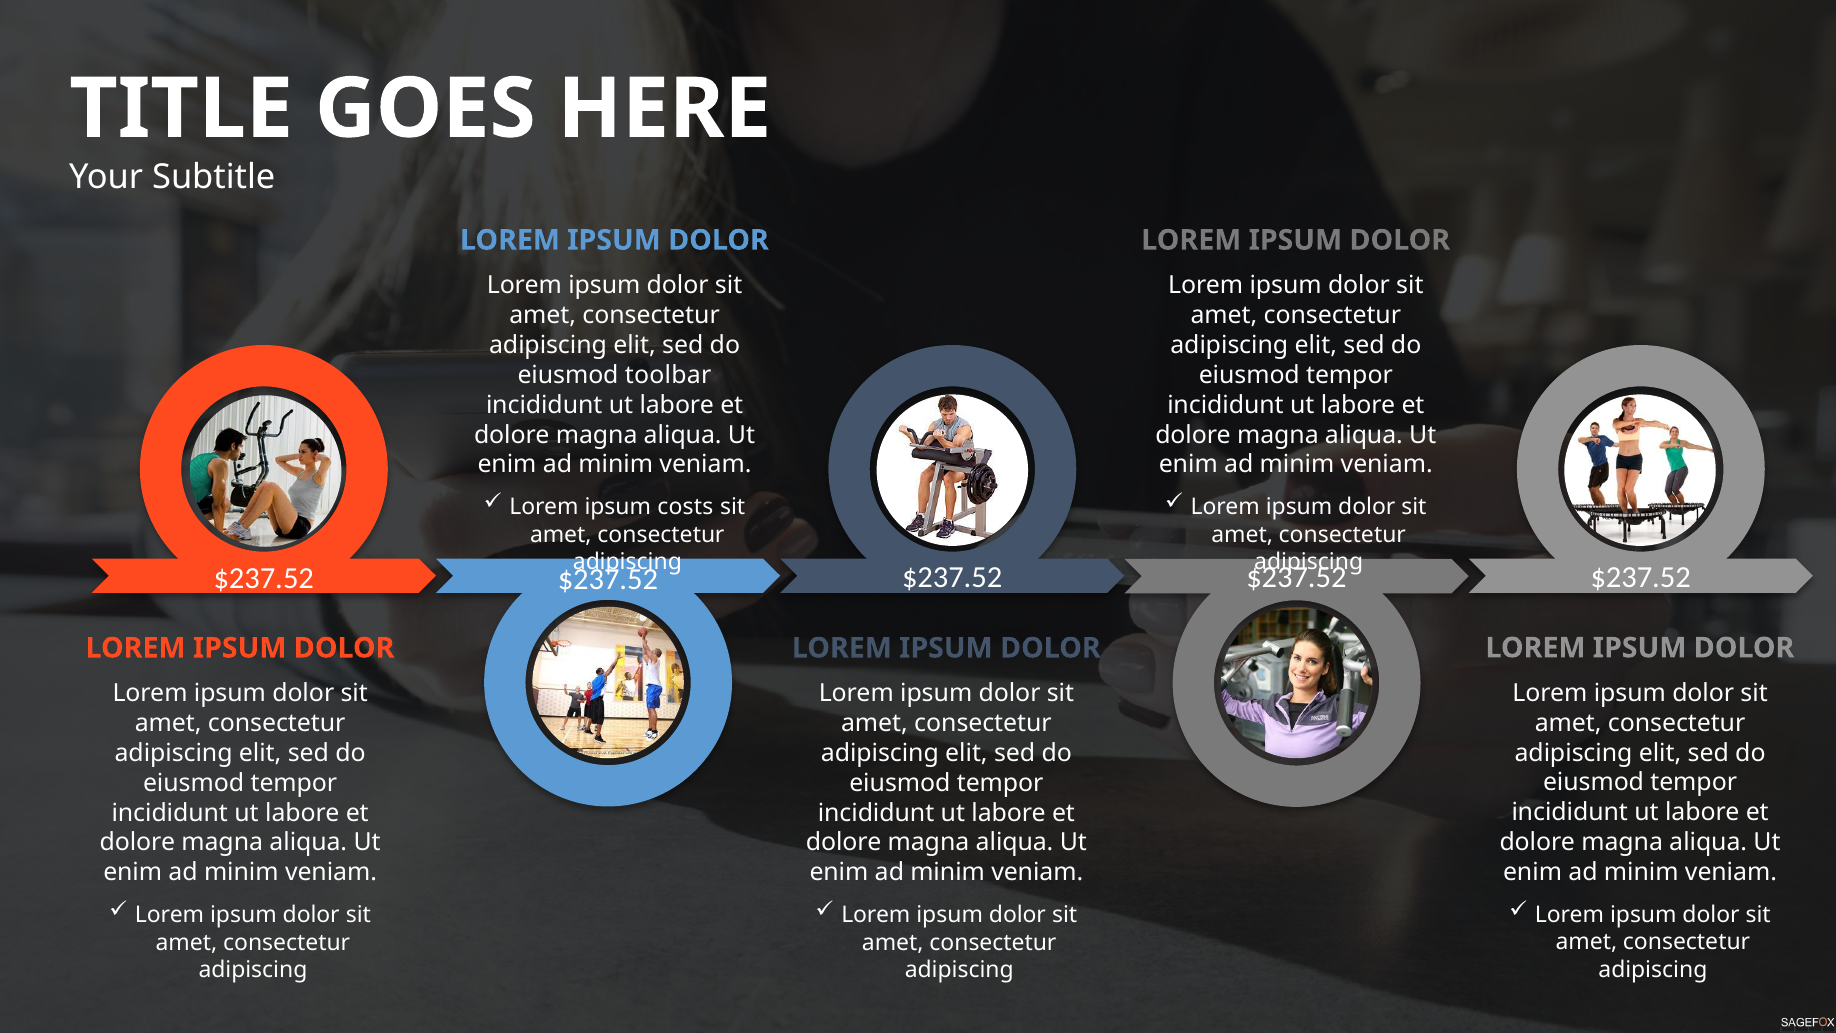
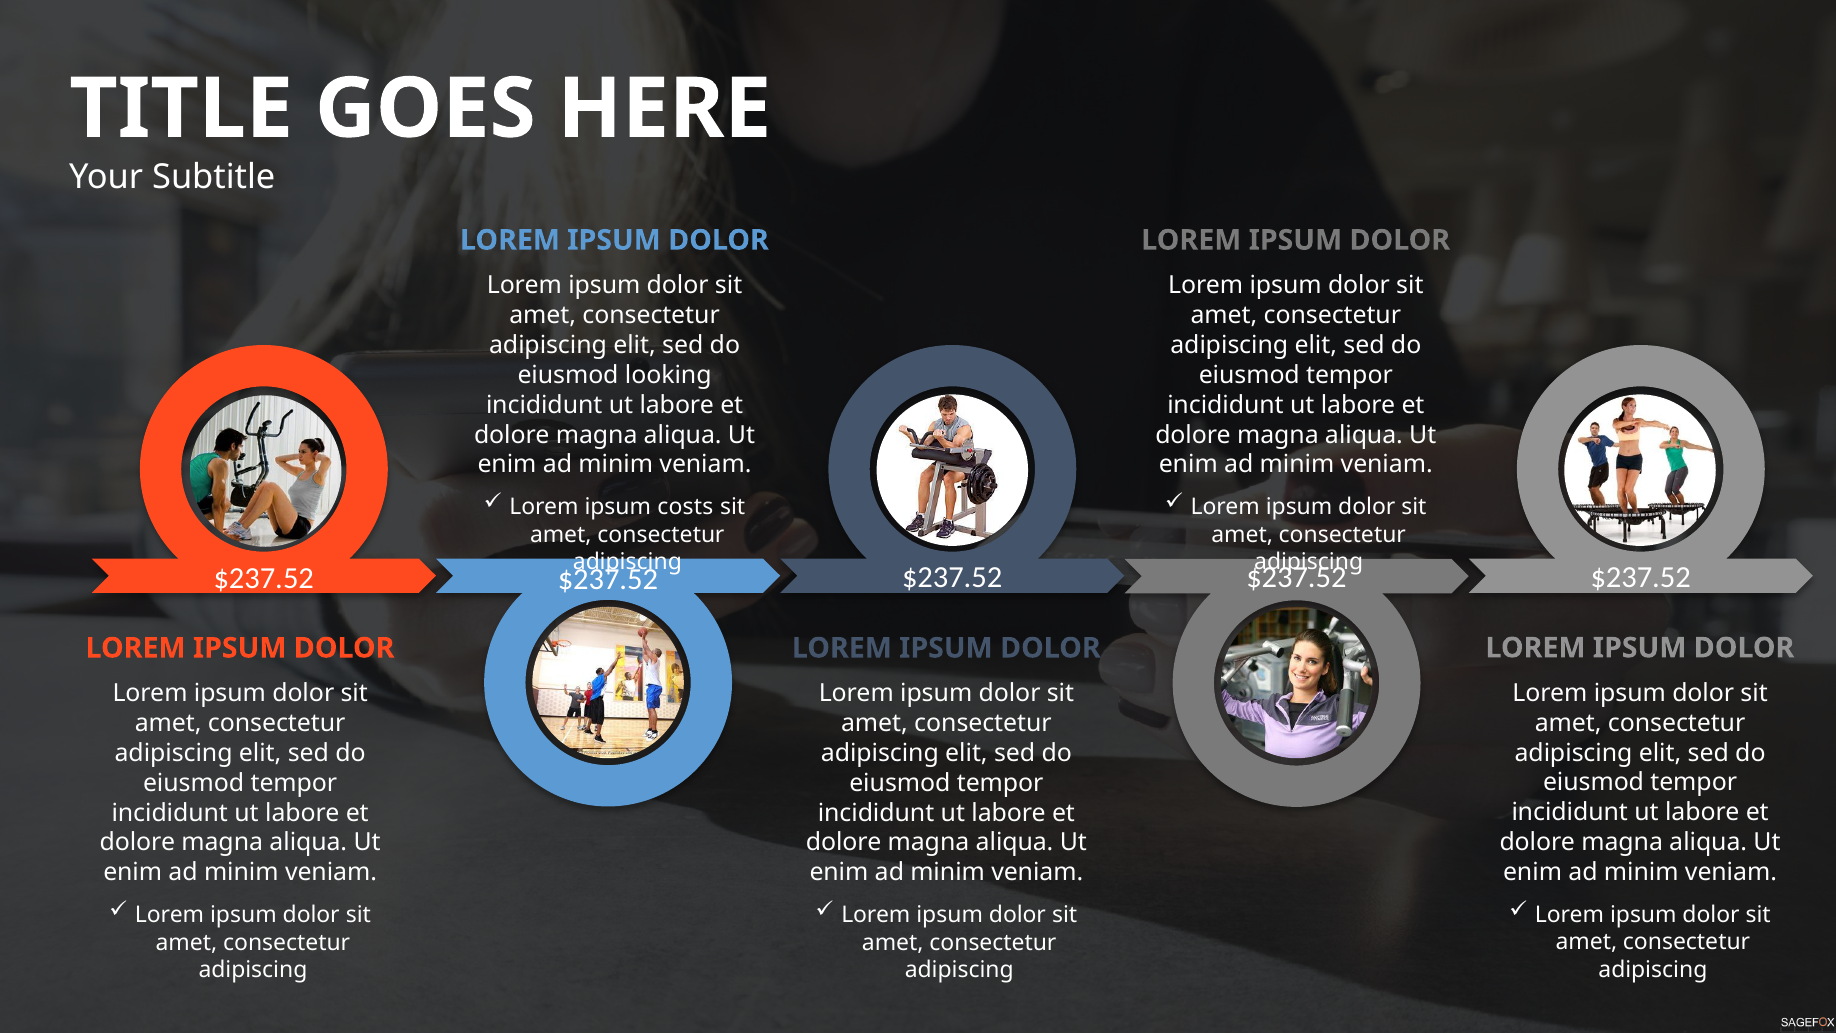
toolbar: toolbar -> looking (668, 375)
